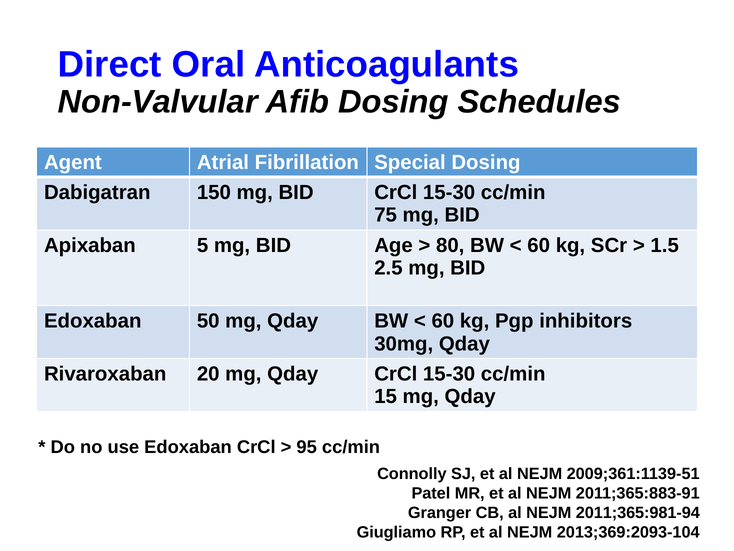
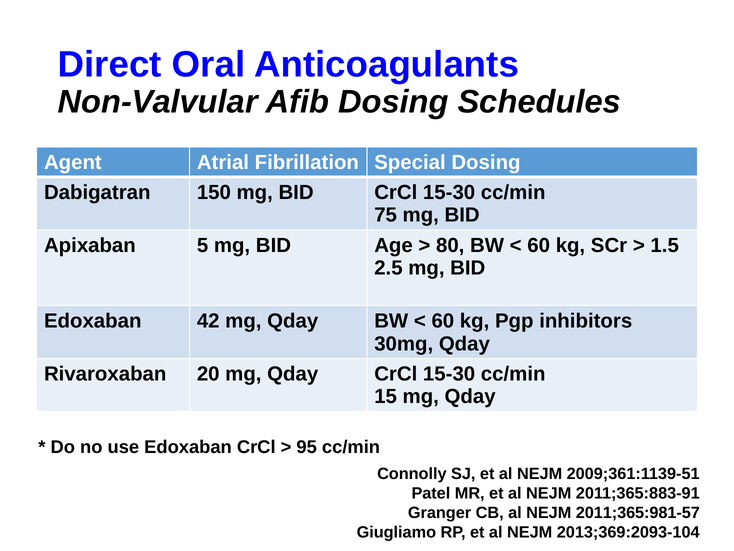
50: 50 -> 42 (208, 321)
2011;365:981-94: 2011;365:981-94 -> 2011;365:981-57 (638, 512)
